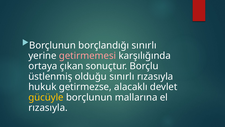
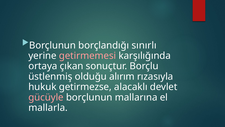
olduğu sınırlı: sınırlı -> alırım (122, 76)
gücüyle colour: yellow -> pink (46, 97)
rızasıyla: rızasıyla -> mallarla (48, 107)
